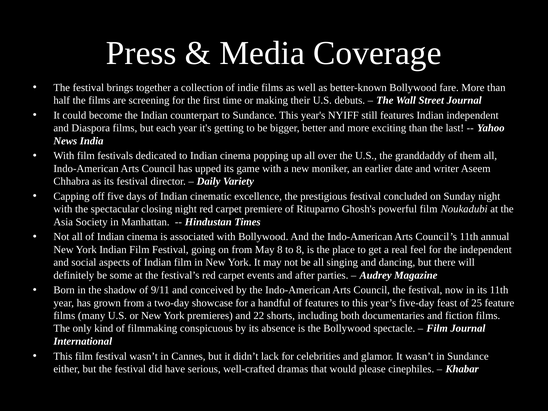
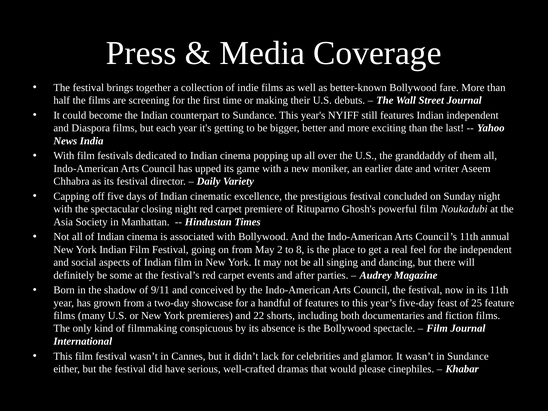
May 8: 8 -> 2 (280, 250)
